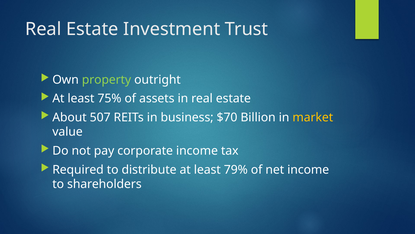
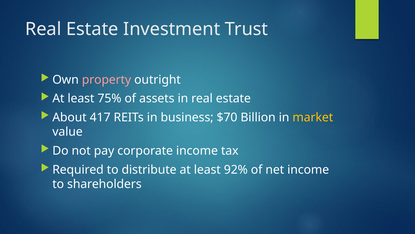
property colour: light green -> pink (107, 80)
507: 507 -> 417 (100, 117)
79%: 79% -> 92% (236, 169)
